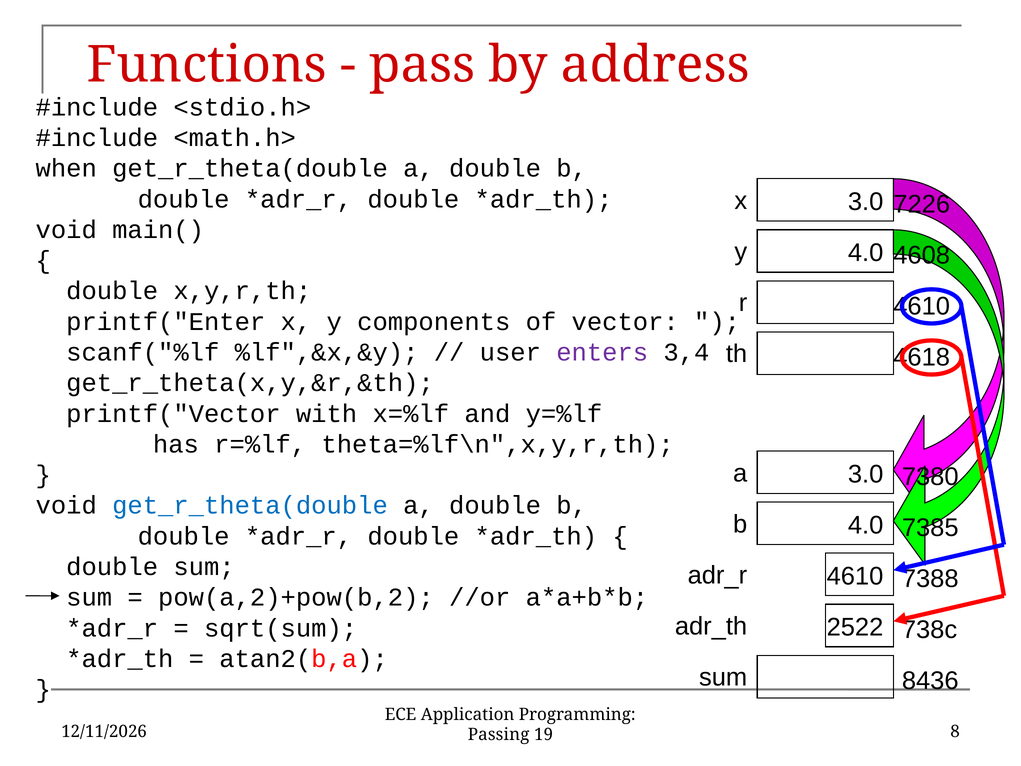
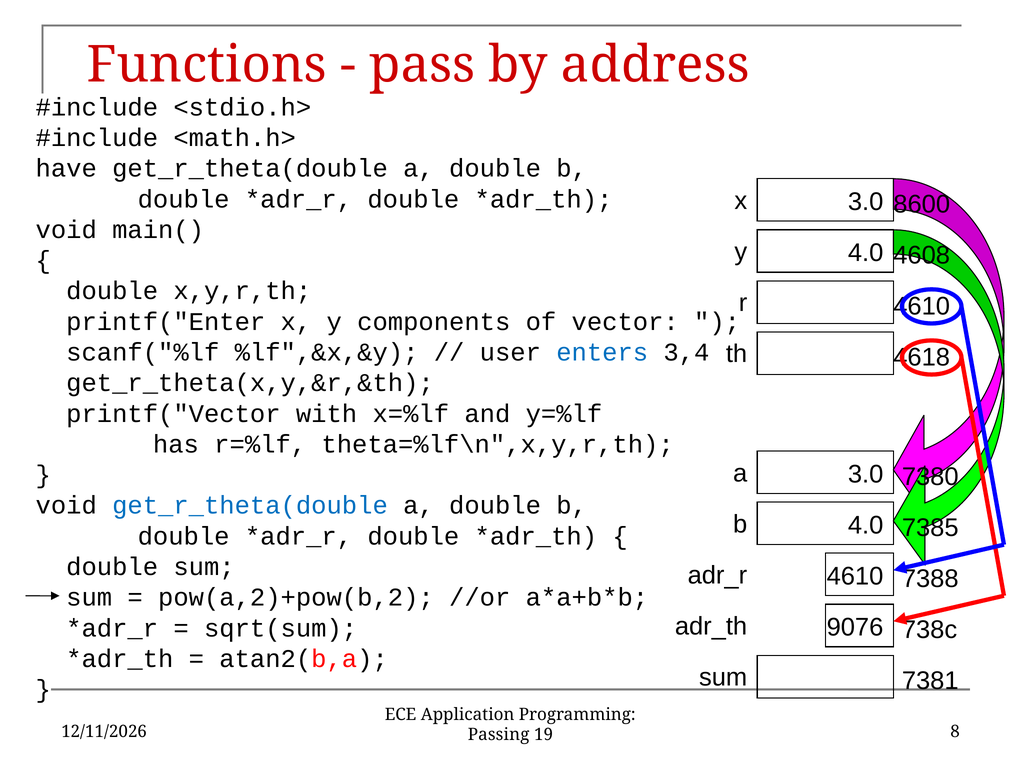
when: when -> have (66, 168)
7226: 7226 -> 8600 (922, 204)
enters colour: purple -> blue (602, 352)
2522: 2522 -> 9076 (855, 627)
8436: 8436 -> 7381 (930, 681)
